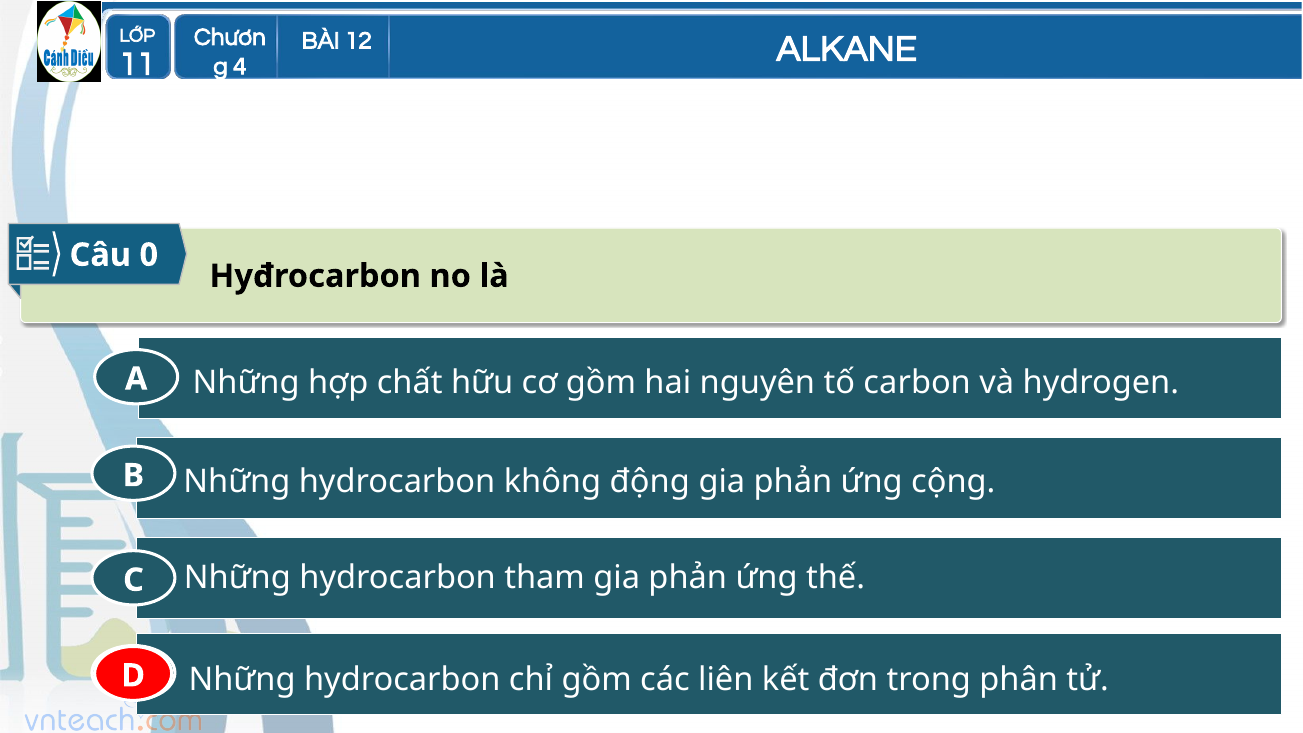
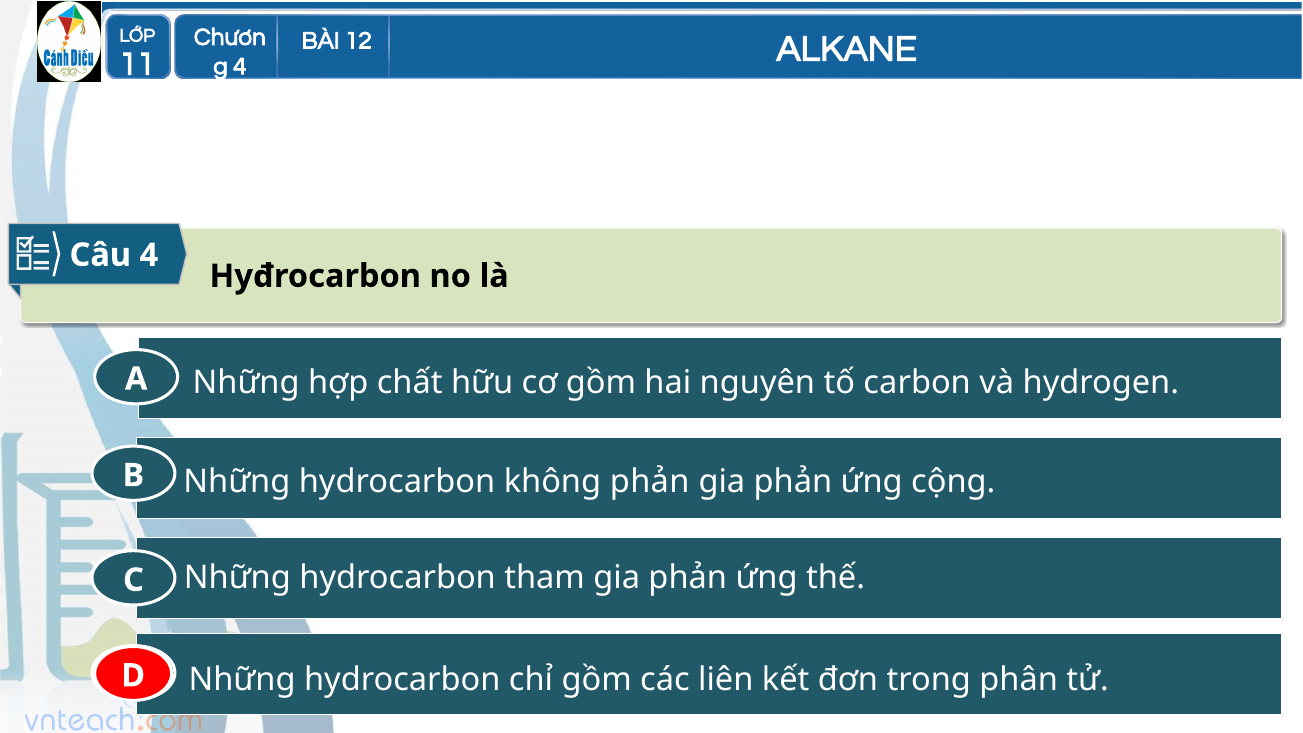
Câu 0: 0 -> 4 (149, 255)
không động: động -> phản (650, 482)
